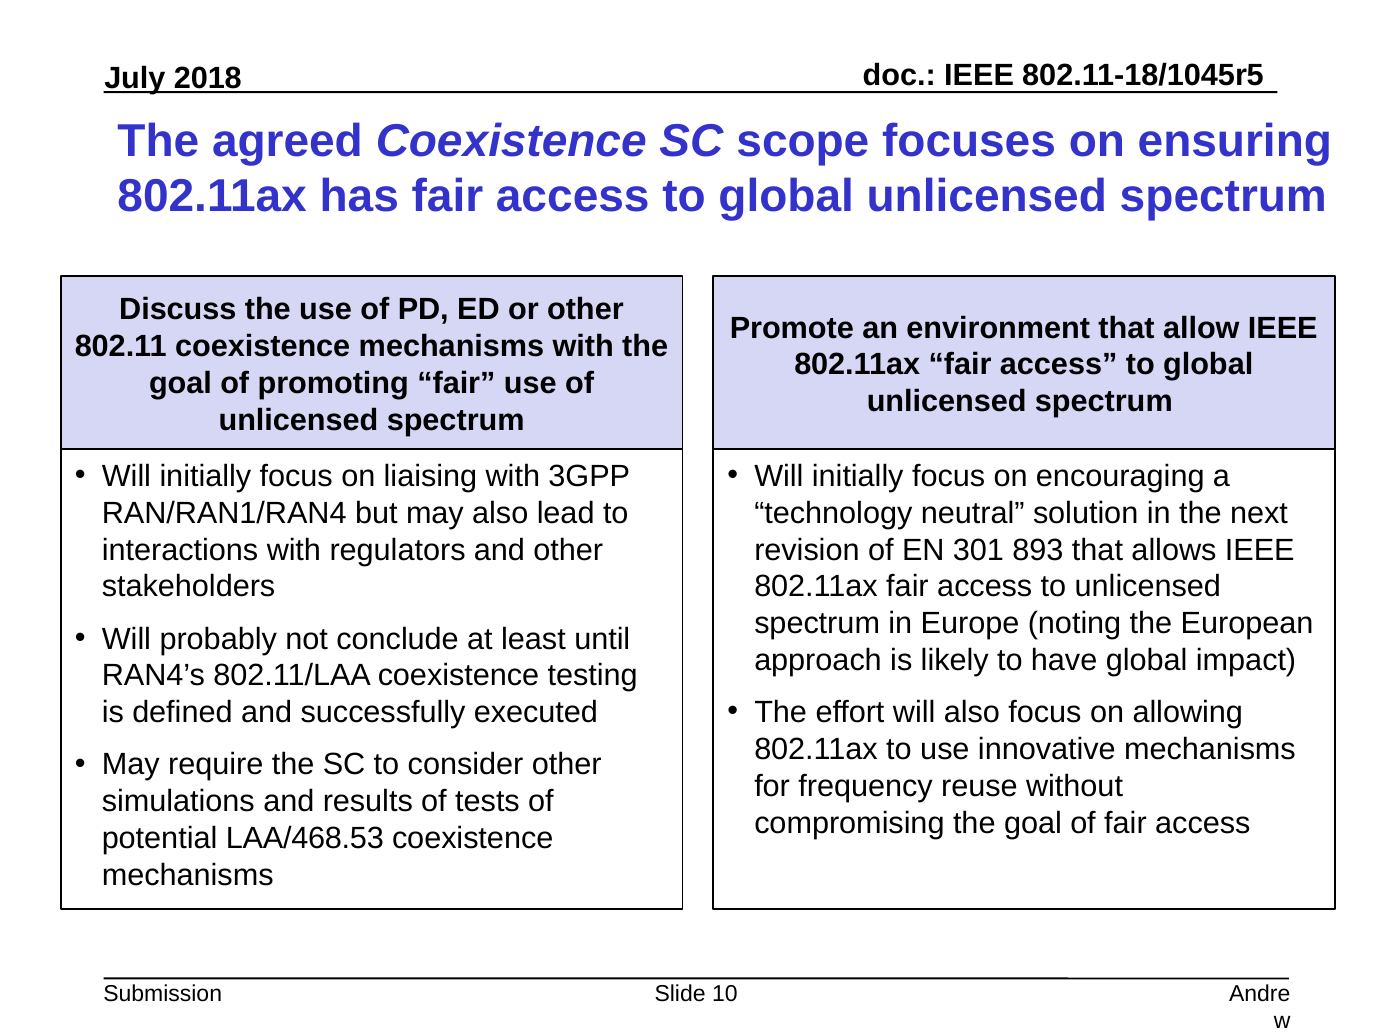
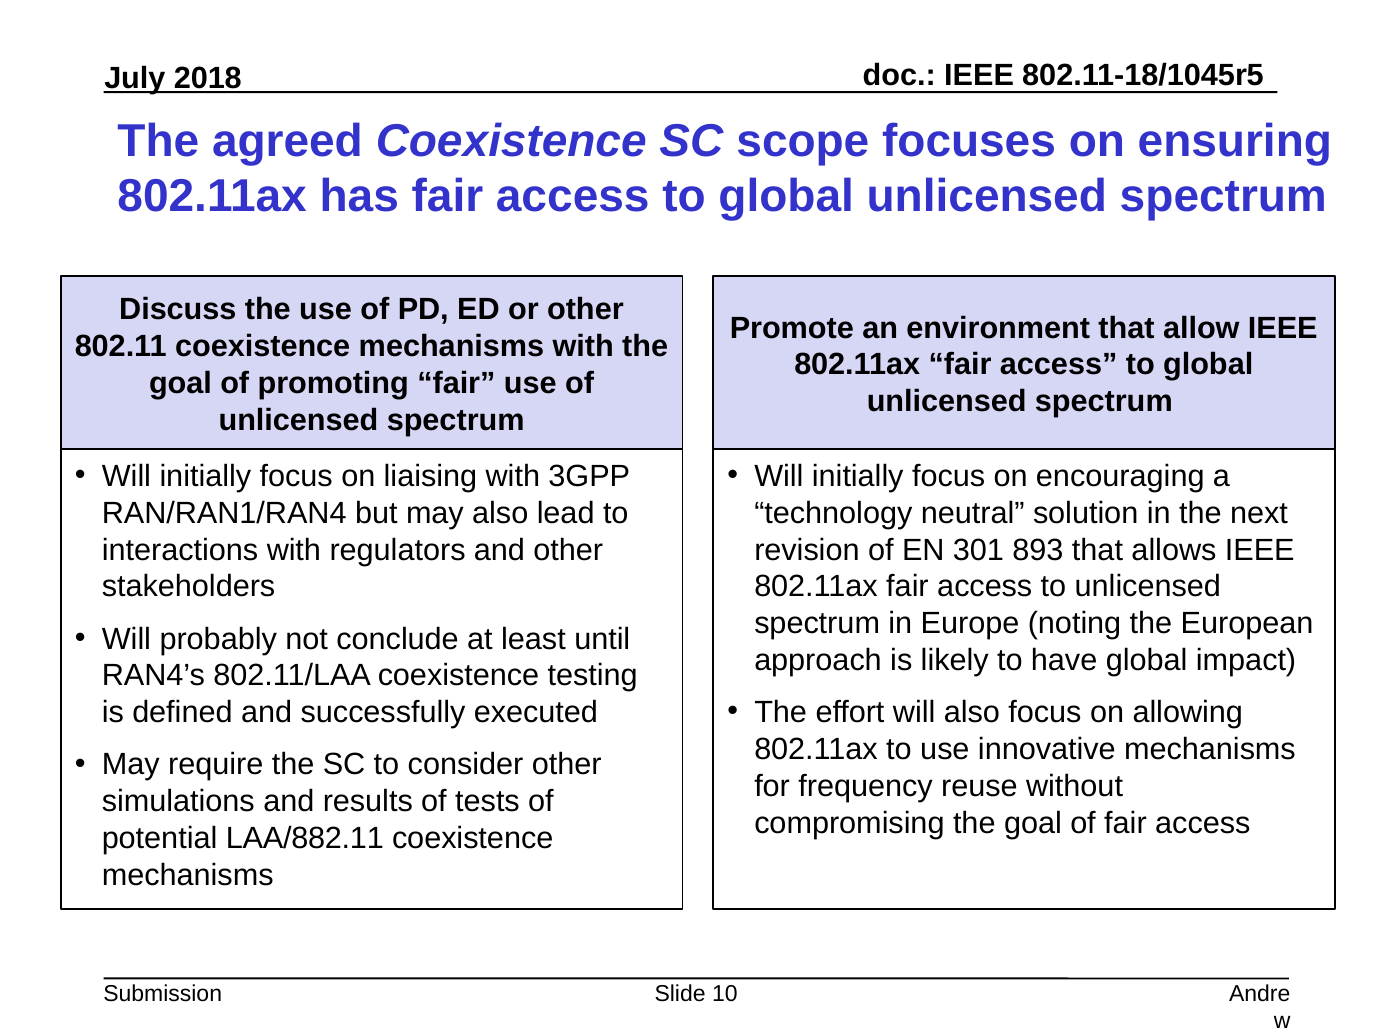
LAA/468.53: LAA/468.53 -> LAA/882.11 (305, 838)
